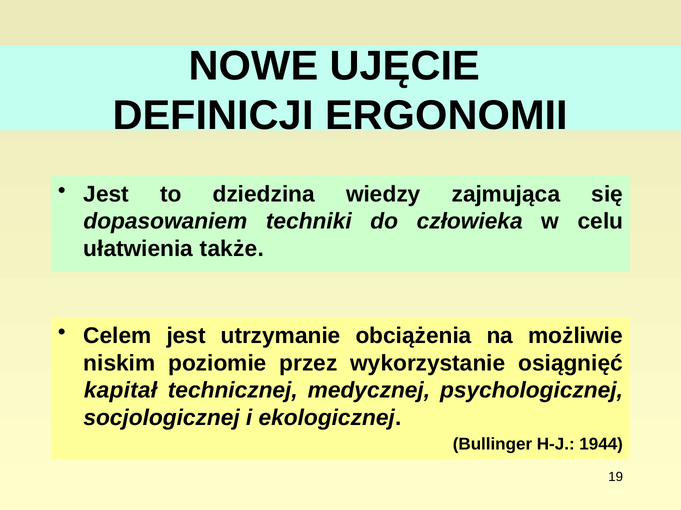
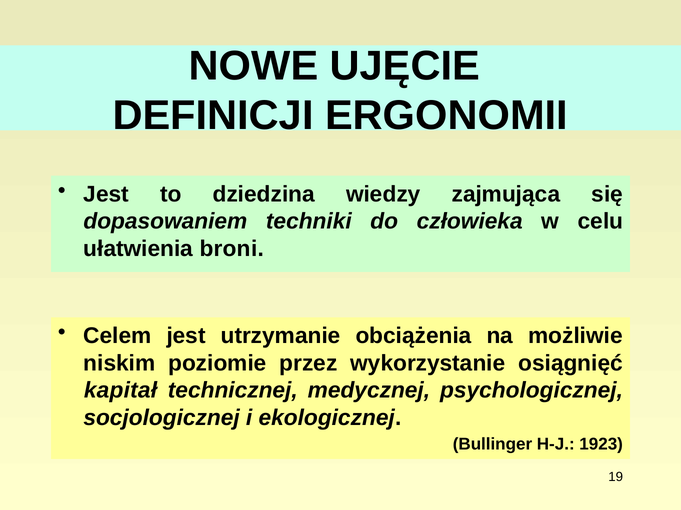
także: także -> broni (232, 249)
1944: 1944 -> 1923 (601, 445)
